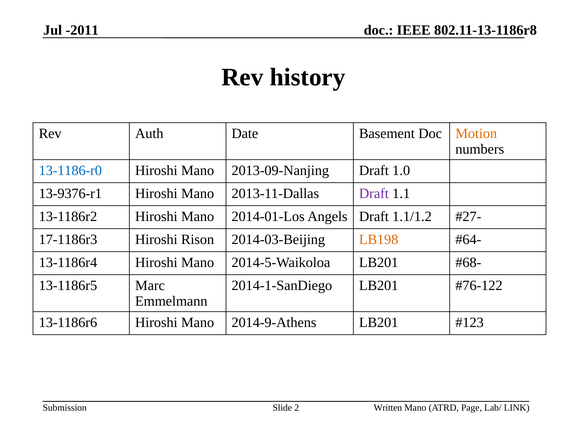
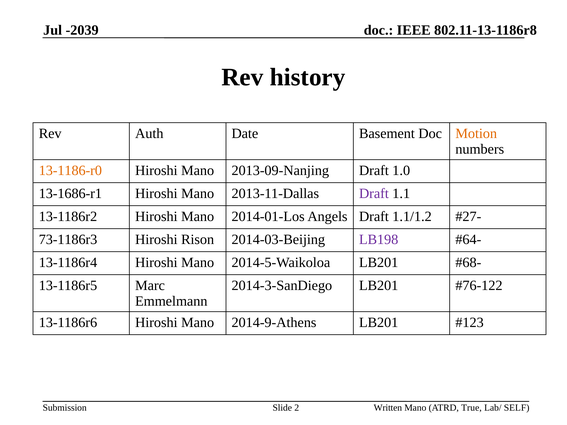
-2011: -2011 -> -2039 (82, 30)
13-1186-r0 colour: blue -> orange (70, 171)
13-9376-r1: 13-9376-r1 -> 13-1686-r1 (70, 194)
17-1186r3: 17-1186r3 -> 73-1186r3 (68, 240)
LB198 colour: orange -> purple (379, 240)
2014-1-SanDiego: 2014-1-SanDiego -> 2014-3-SanDiego (282, 286)
Page: Page -> True (471, 408)
LINK: LINK -> SELF (517, 408)
